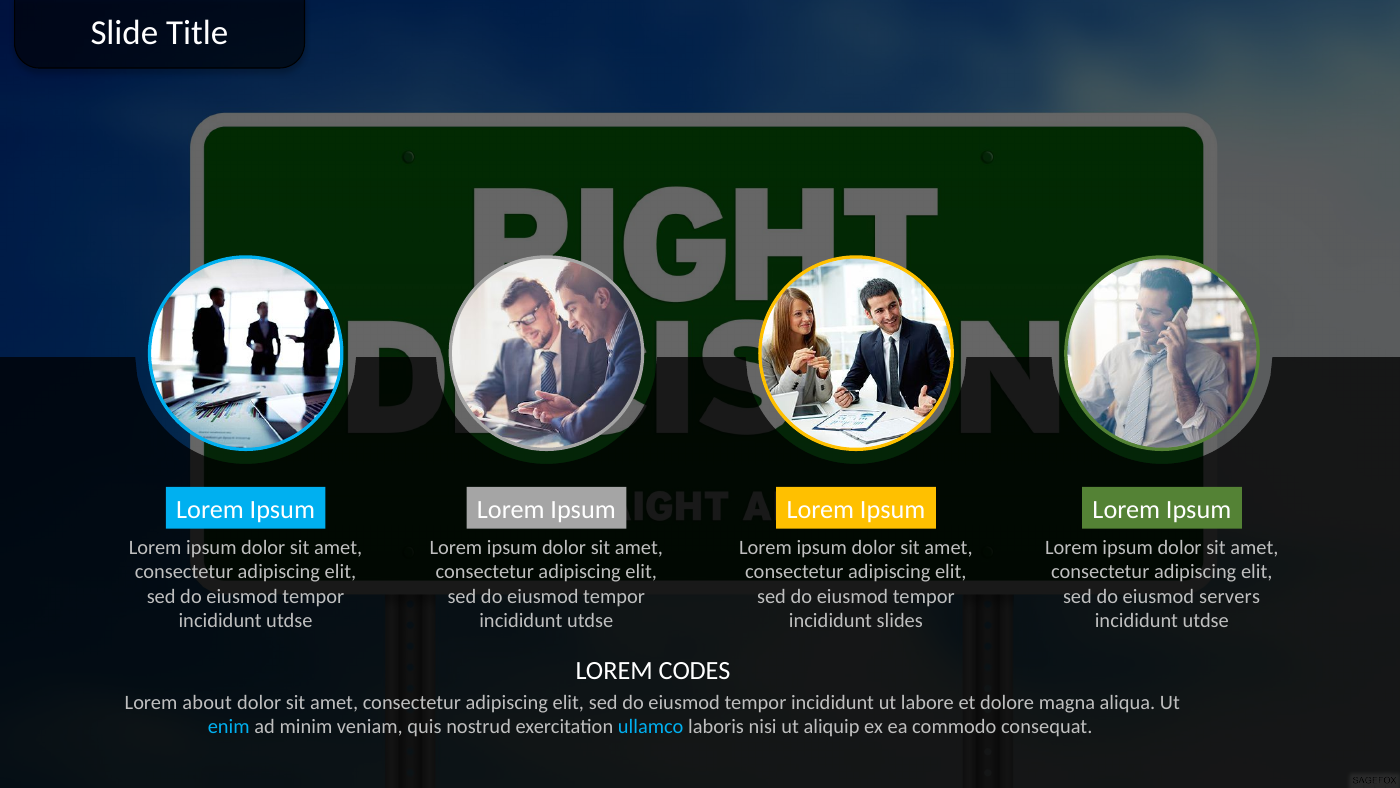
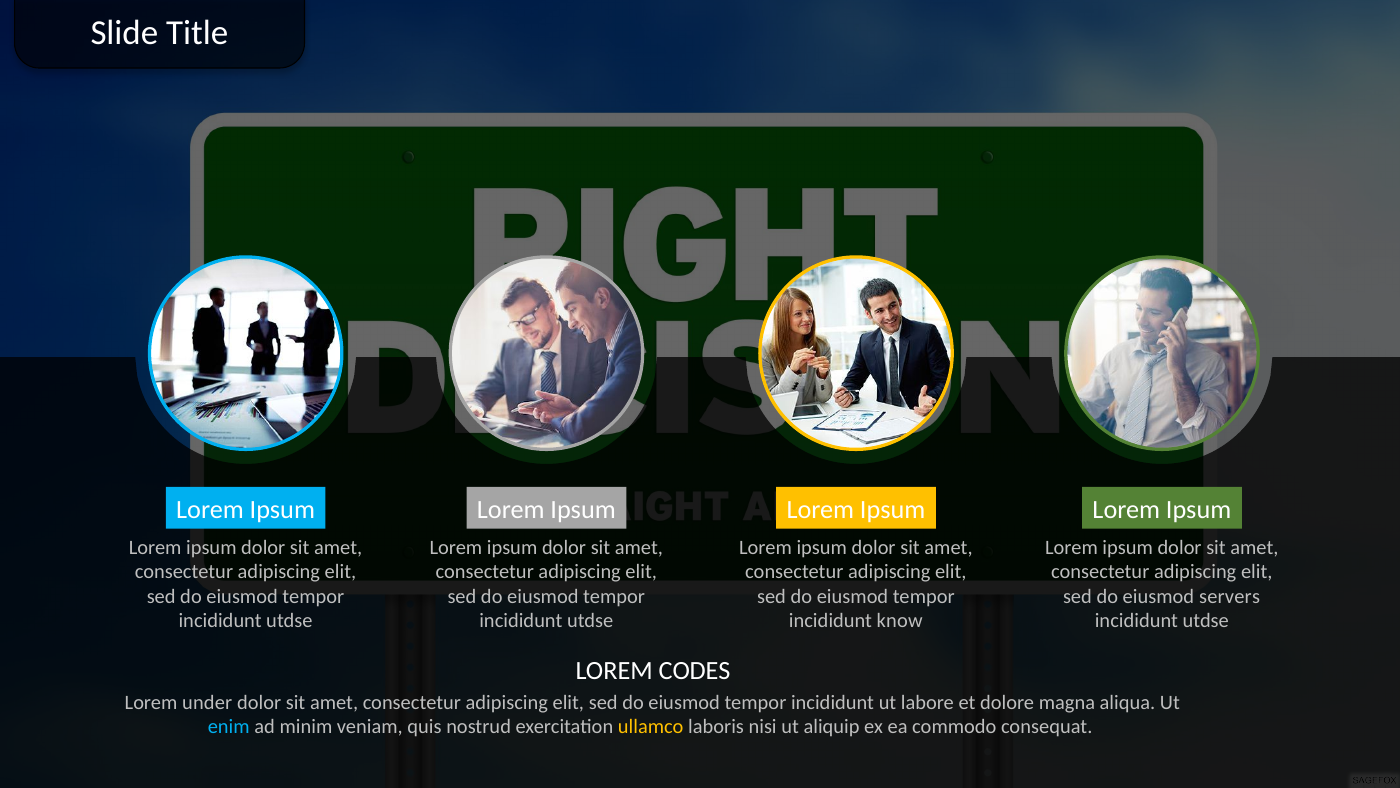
slides: slides -> know (900, 620)
about: about -> under (207, 702)
ullamco colour: light blue -> yellow (651, 727)
